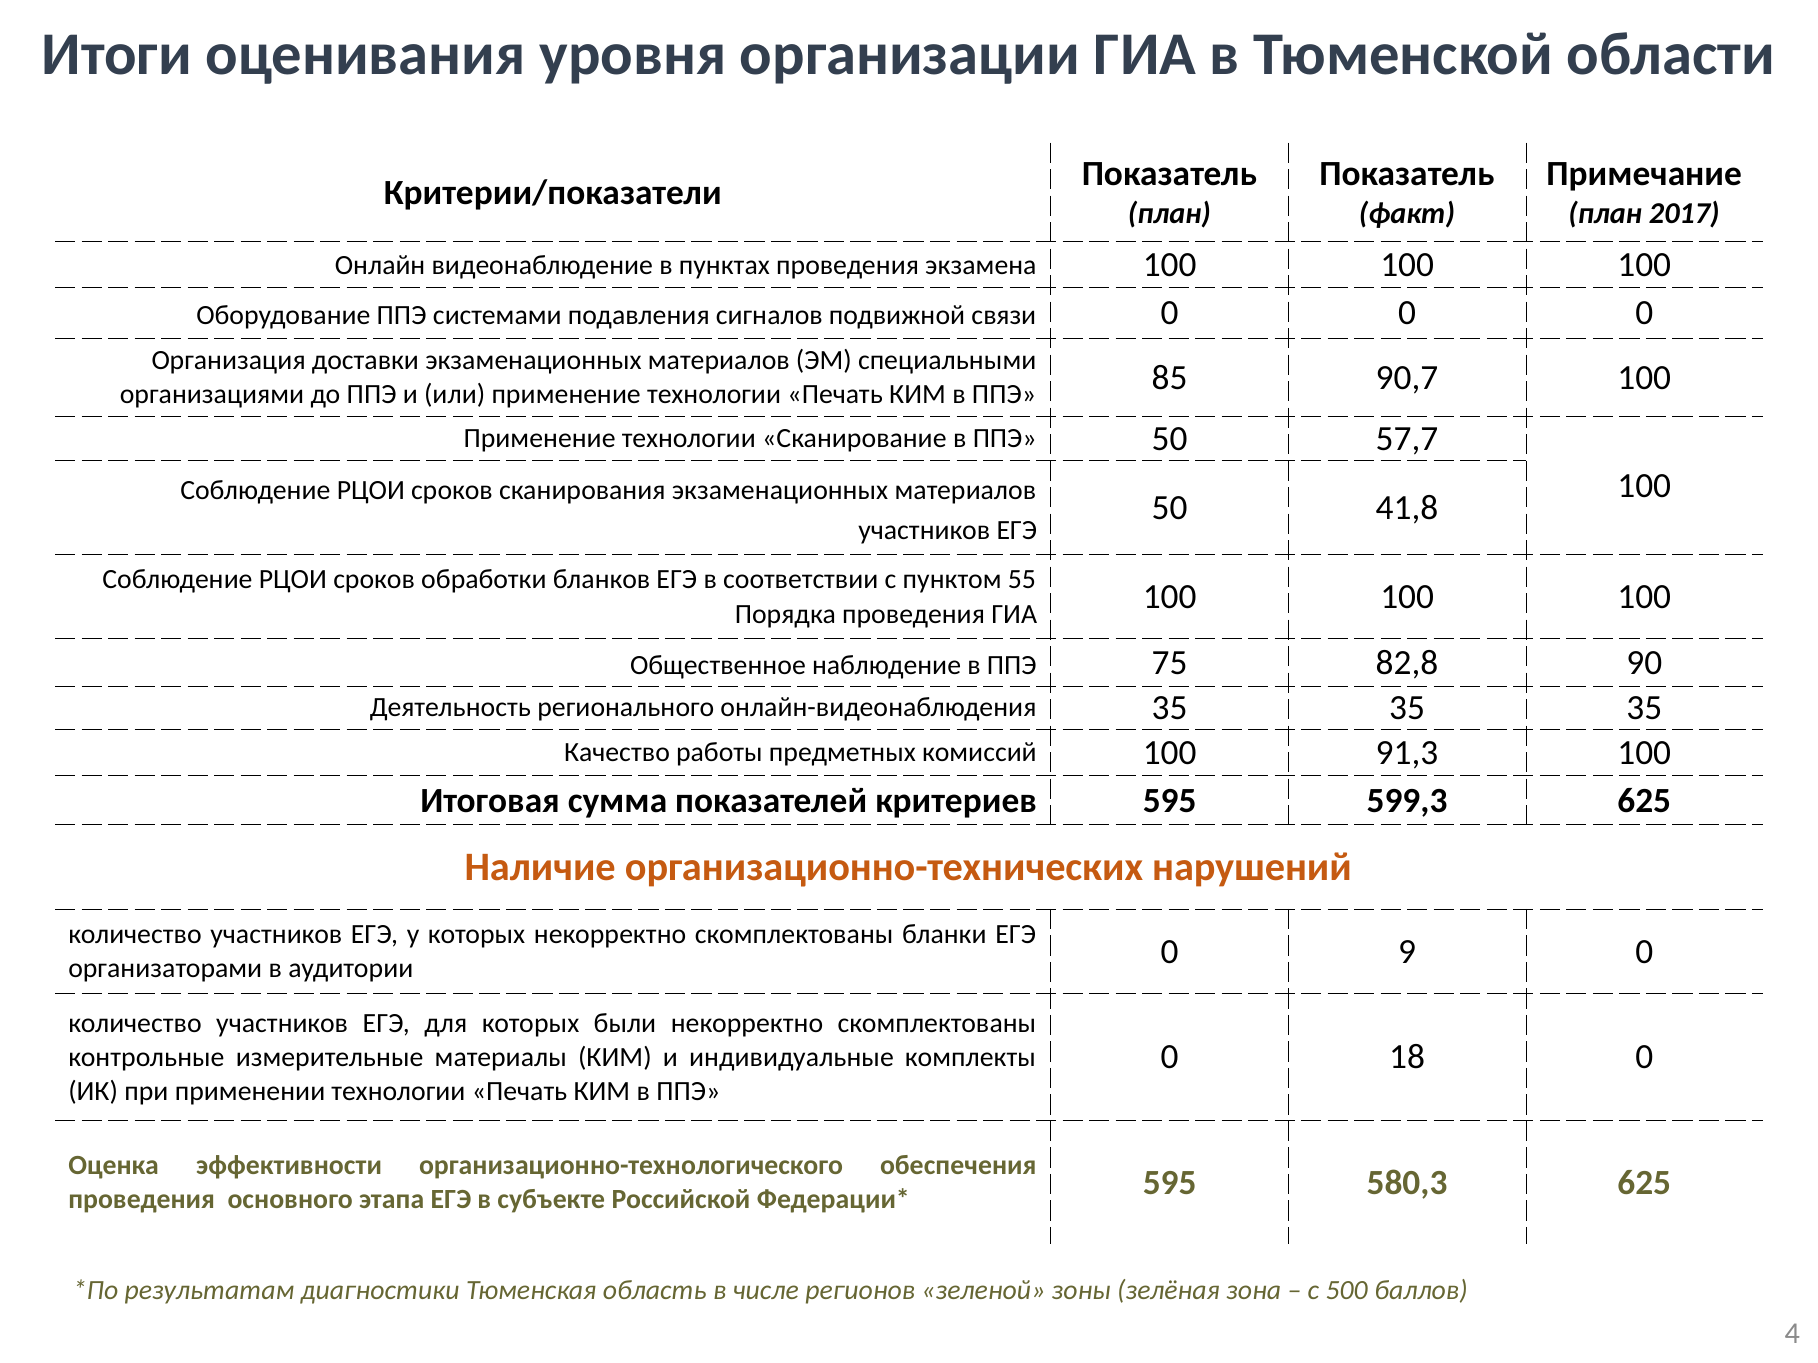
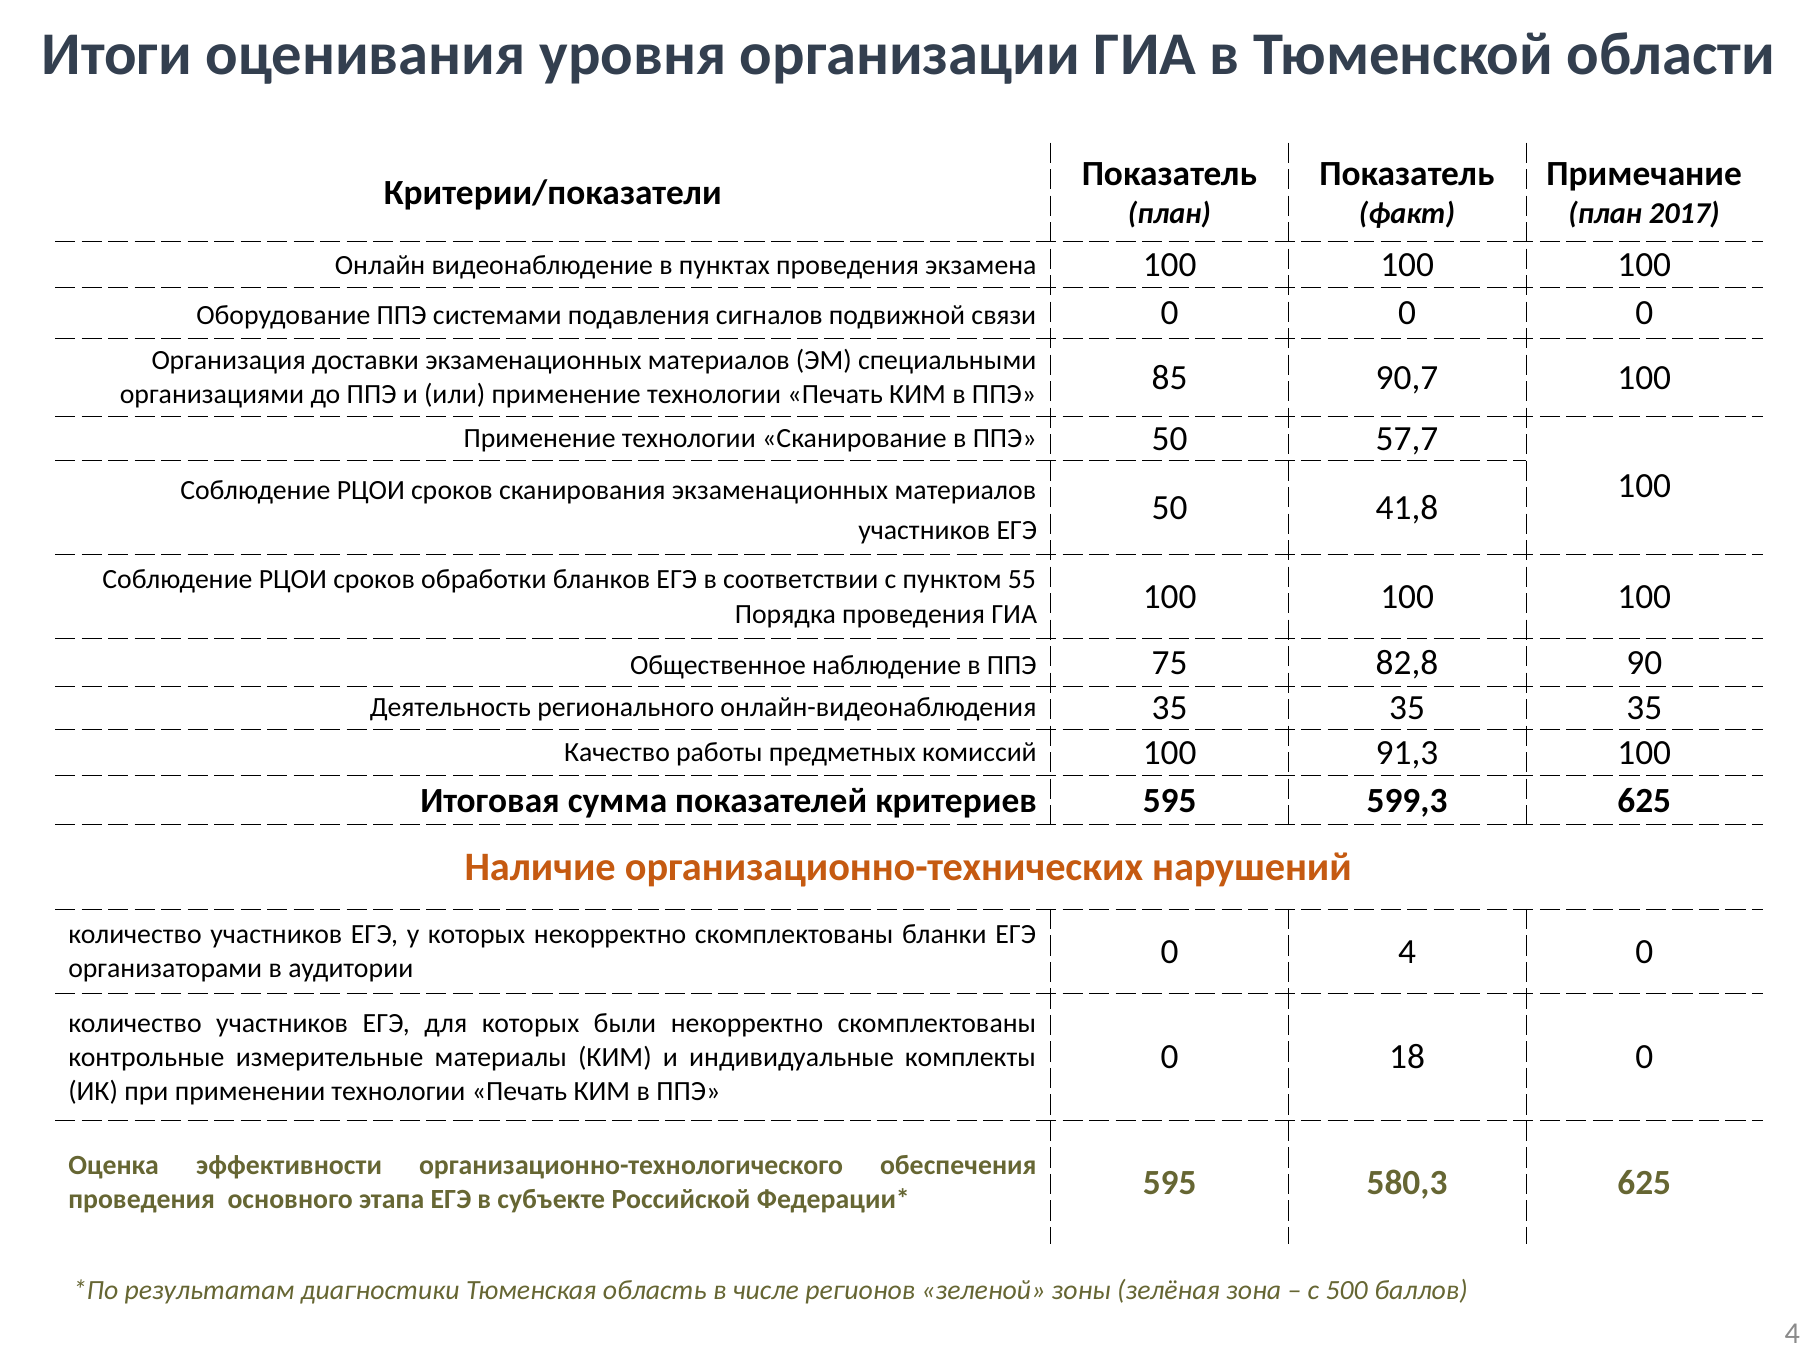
0 9: 9 -> 4 (1407, 952)
